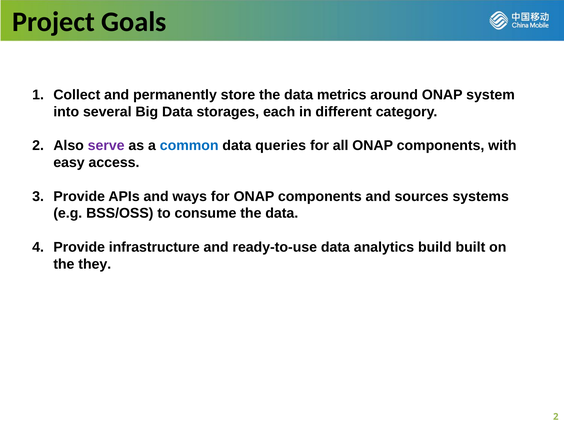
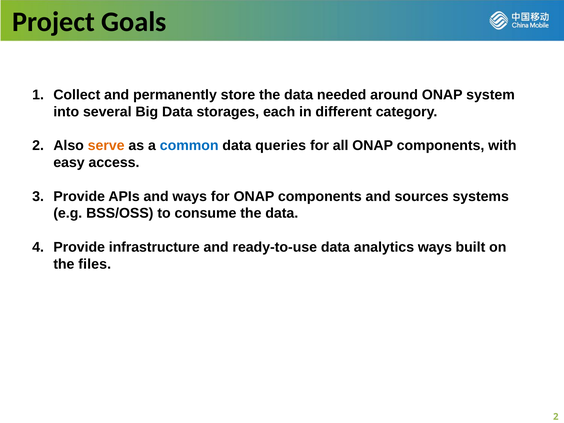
metrics: metrics -> needed (342, 95)
serve colour: purple -> orange (106, 146)
analytics build: build -> ways (435, 247)
they: they -> files (95, 264)
